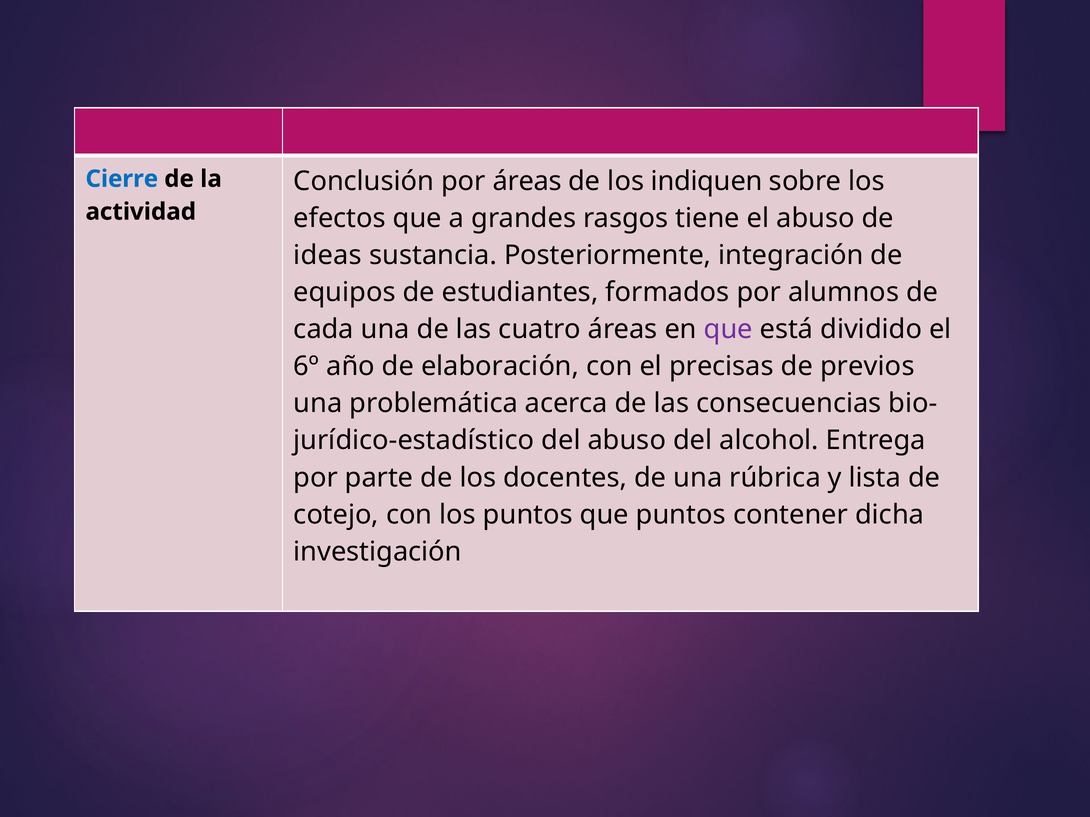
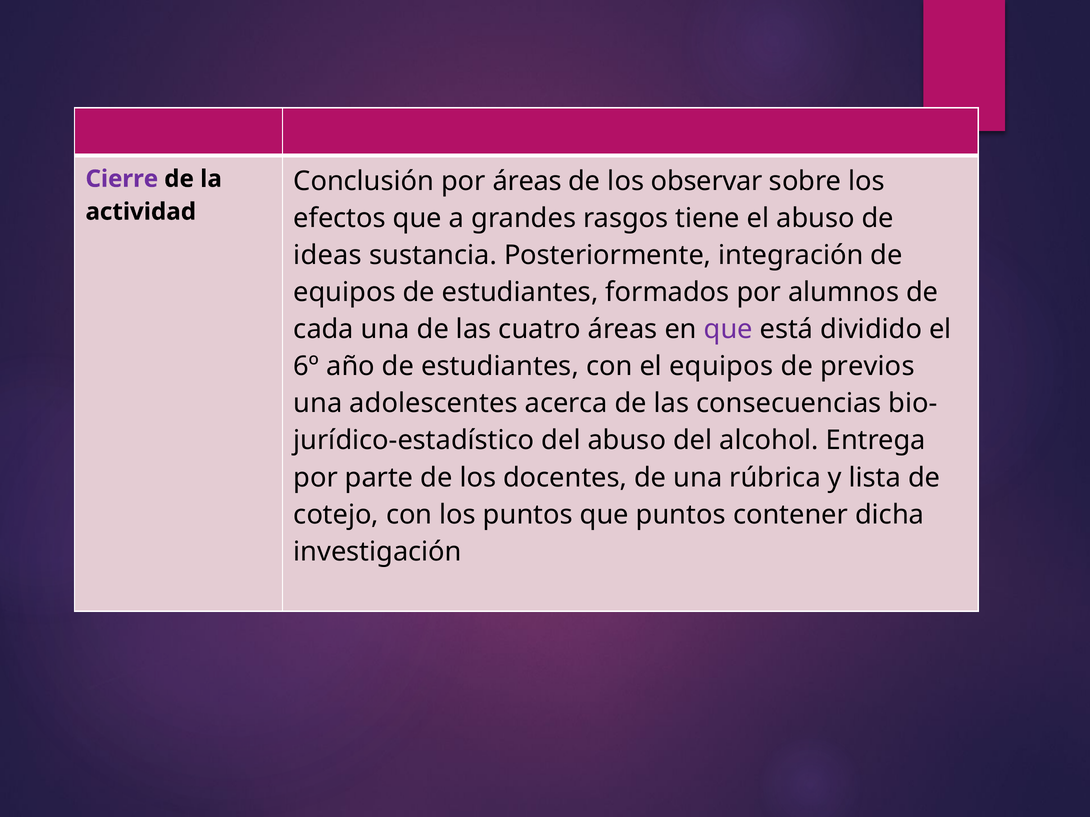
indiquen: indiquen -> observar (707, 181)
Cierre colour: blue -> purple (122, 179)
año de elaboración: elaboración -> estudiantes (500, 367)
el precisas: precisas -> equipos (721, 367)
problemática: problemática -> adolescentes (434, 404)
